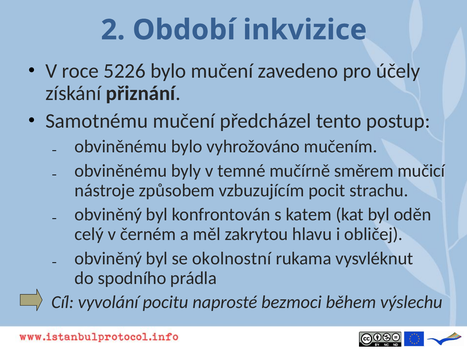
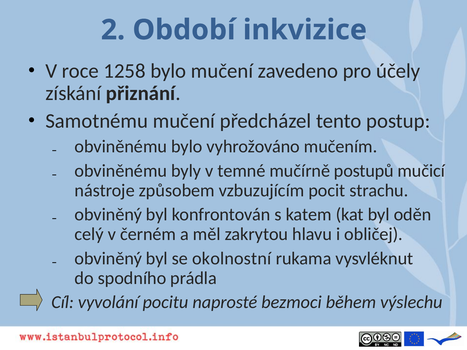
5226: 5226 -> 1258 (125, 71)
směrem: směrem -> postupů (364, 171)
